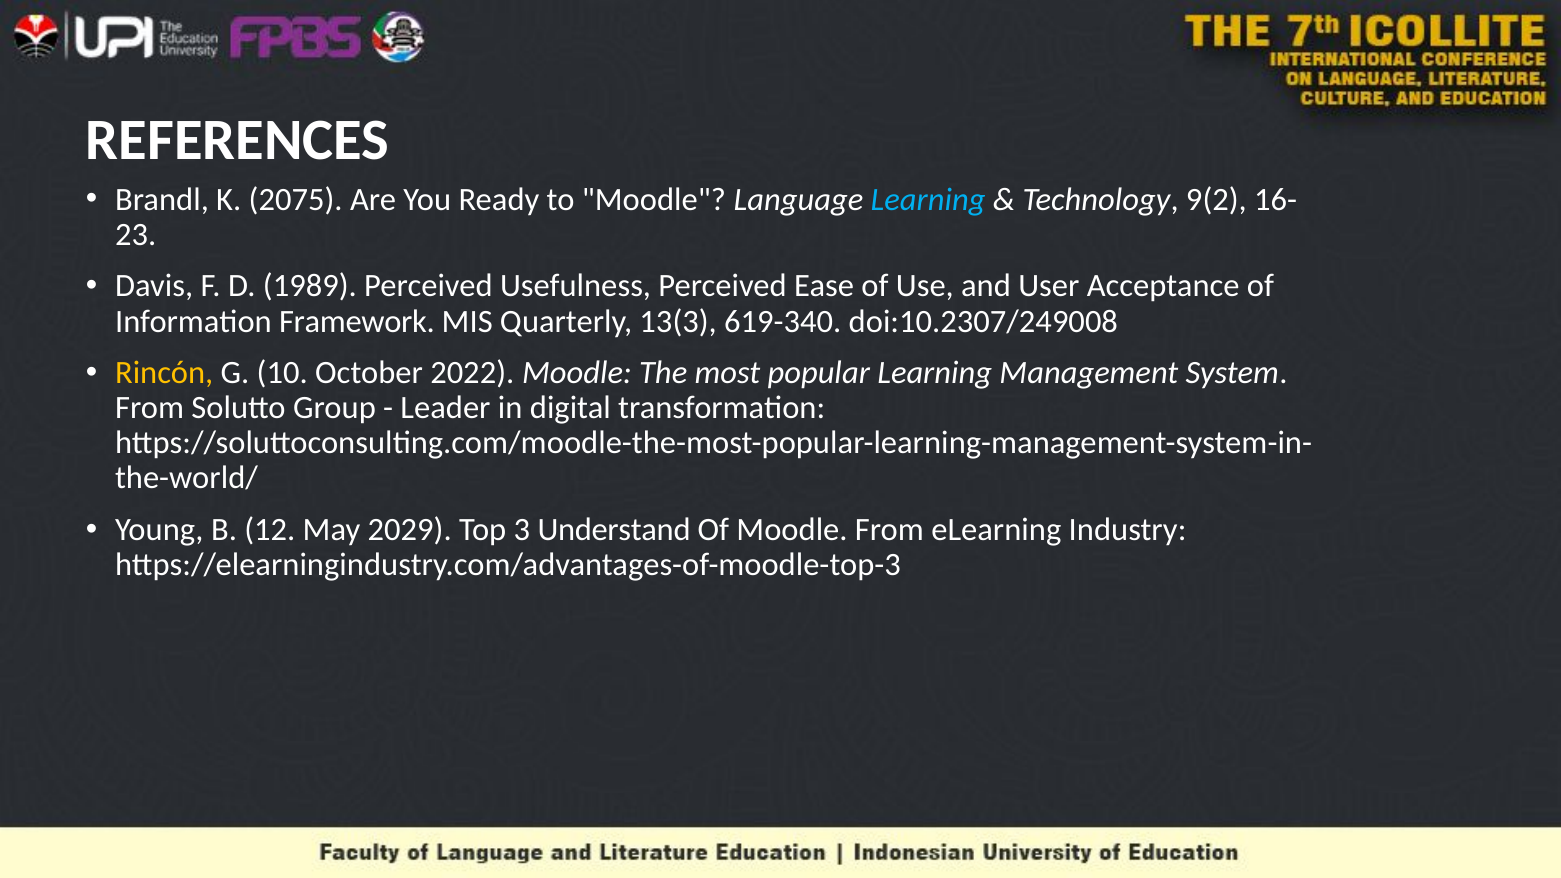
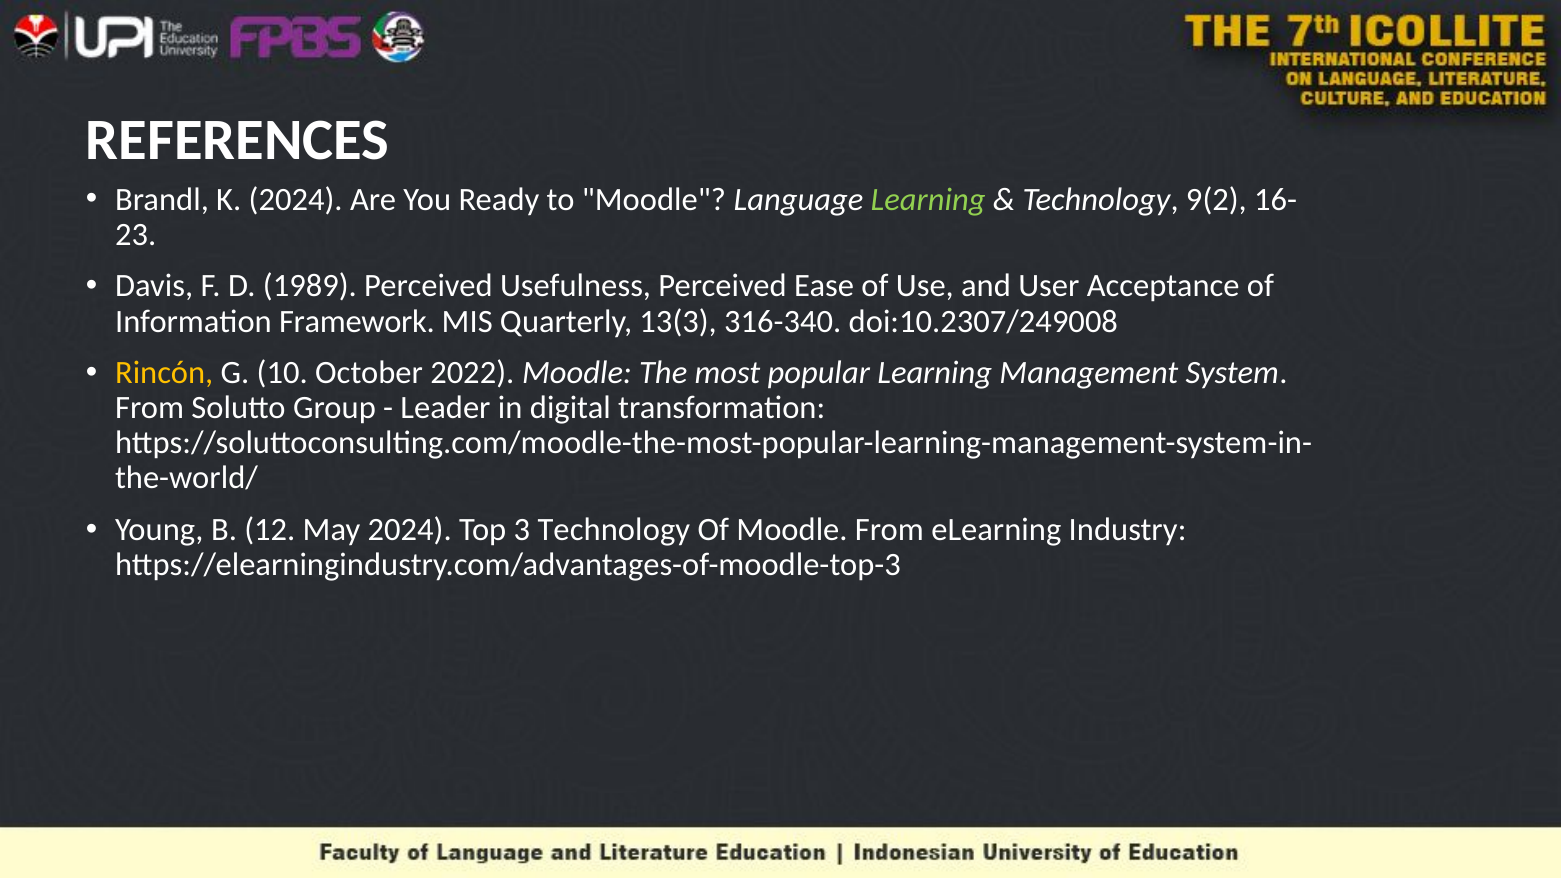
K 2075: 2075 -> 2024 (296, 200)
Learning colour: light blue -> light green (928, 200)
619-340: 619-340 -> 316-340 (783, 321)
May 2029: 2029 -> 2024 (410, 530)
3 Understand: Understand -> Technology (614, 530)
